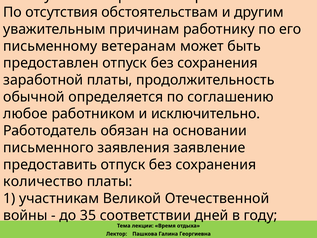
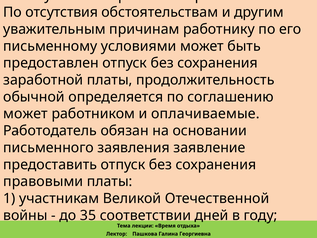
ветеранам: ветеранам -> условиями (139, 46)
любое: любое -> может (25, 114)
исключительно: исключительно -> оплачиваемые (205, 114)
количество: количество -> правовыми (43, 181)
